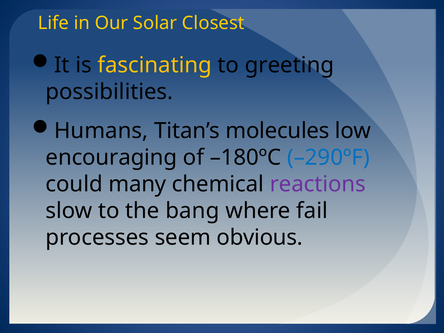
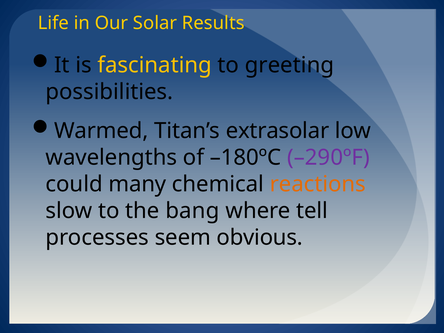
Closest: Closest -> Results (213, 23)
Humans: Humans -> Warmed (101, 131)
molecules: molecules -> extrasolar (277, 131)
encouraging: encouraging -> wavelengths (111, 157)
–290ºF colour: blue -> purple (328, 157)
reactions colour: purple -> orange (318, 184)
fail: fail -> tell (312, 211)
